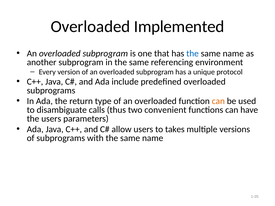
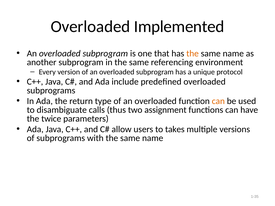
the colour: blue -> orange (193, 54)
convenient: convenient -> assignment (165, 110)
the users: users -> twice (51, 119)
